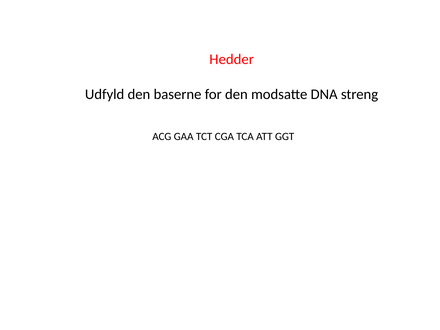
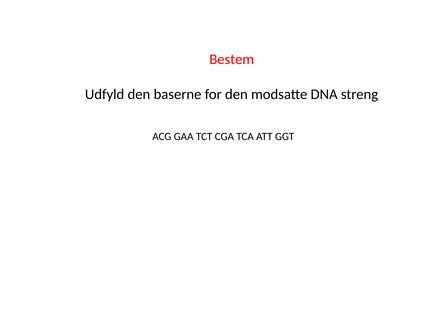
Hedder: Hedder -> Bestem (232, 59)
